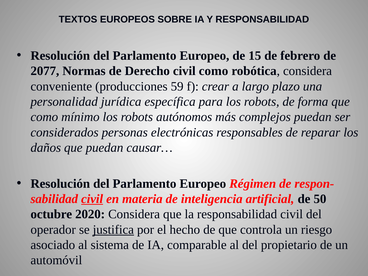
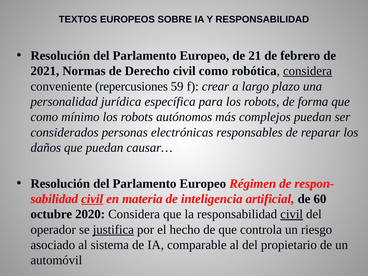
15: 15 -> 21 (255, 56)
2077: 2077 -> 2021 (45, 71)
considera underline: none -> present (307, 71)
producciones: producciones -> repercusiones (131, 86)
50: 50 -> 60 (320, 199)
civil underline: none -> present (292, 214)
